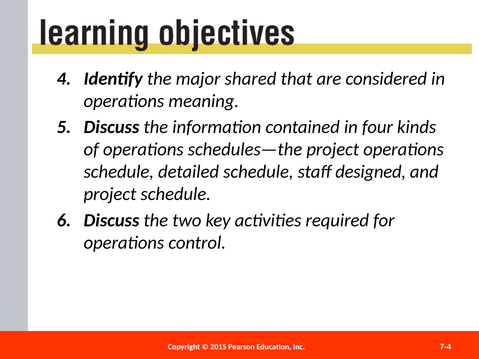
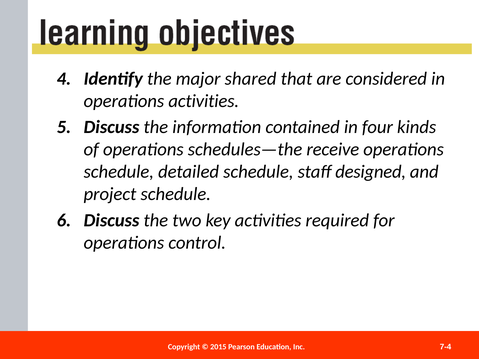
operations meaning: meaning -> activities (204, 101)
schedules—the project: project -> receive (333, 150)
